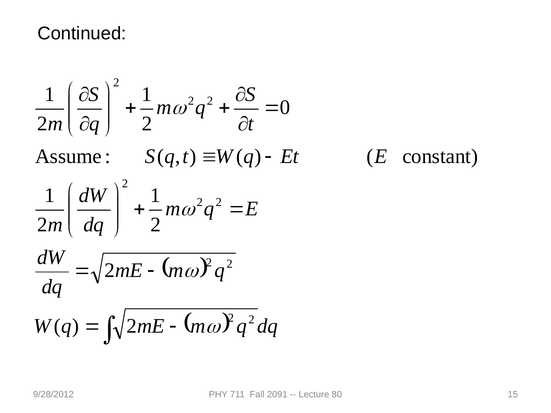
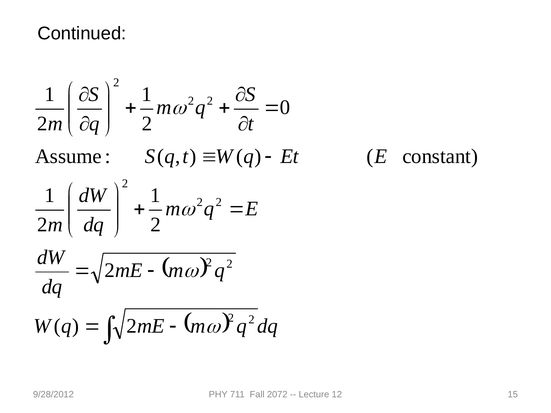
2091: 2091 -> 2072 (277, 395)
80: 80 -> 12 (337, 395)
